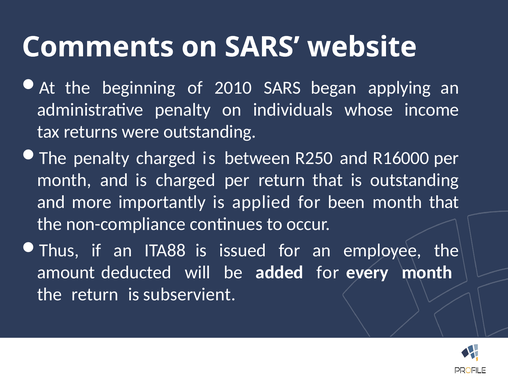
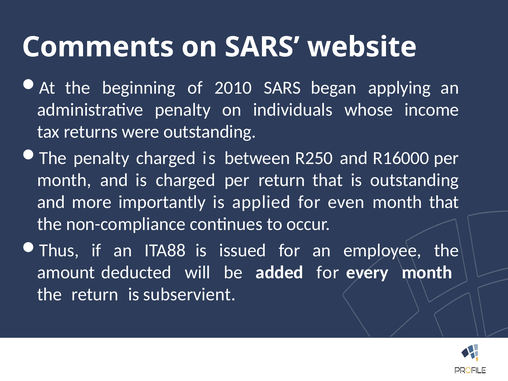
been: been -> even (346, 202)
